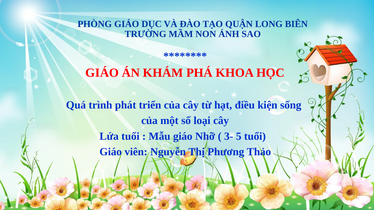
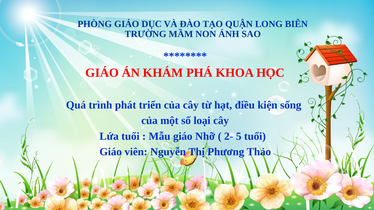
3-: 3- -> 2- (229, 136)
